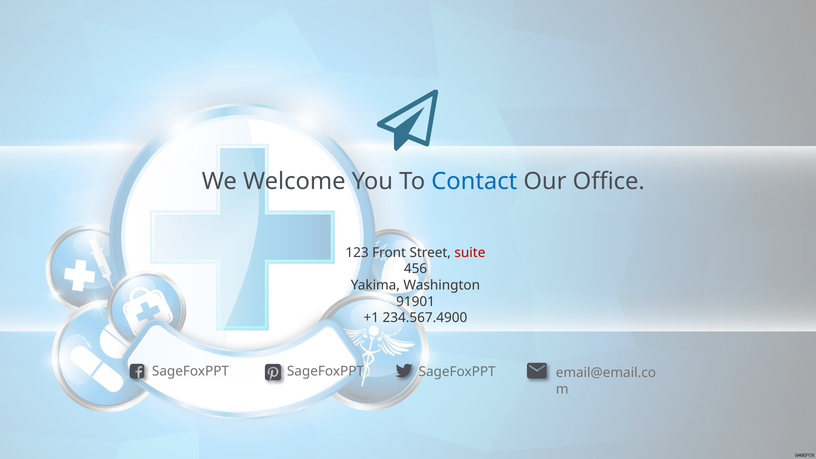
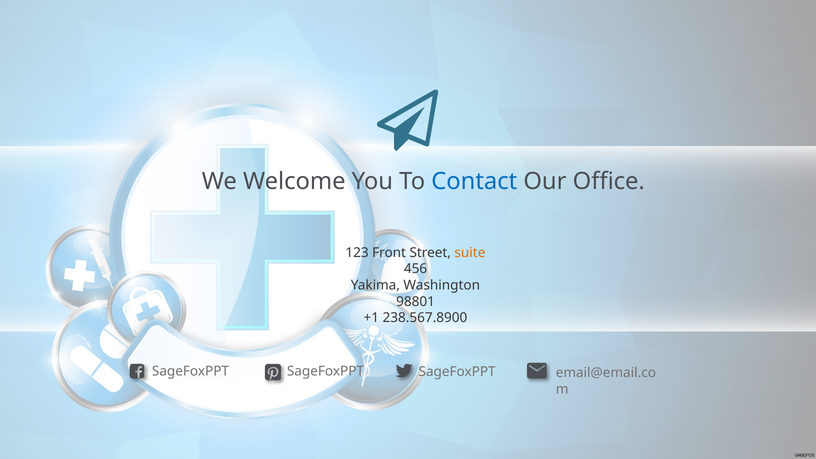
suite colour: red -> orange (470, 253)
91901: 91901 -> 98801 (416, 302)
234.567.4900: 234.567.4900 -> 238.567.8900 (425, 318)
